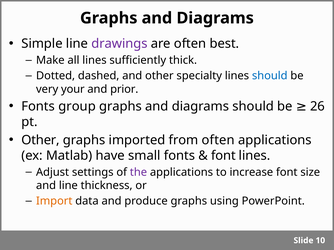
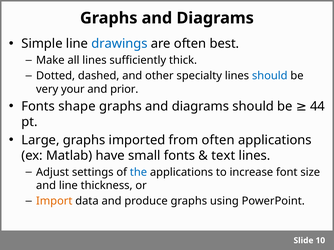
drawings colour: purple -> blue (119, 44)
group: group -> shape (77, 106)
26: 26 -> 44 (317, 106)
Other: Other -> Large (40, 140)
font: font -> text (223, 156)
the colour: purple -> blue (138, 172)
